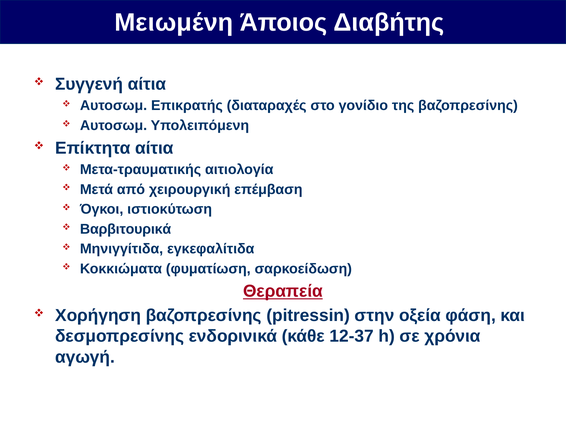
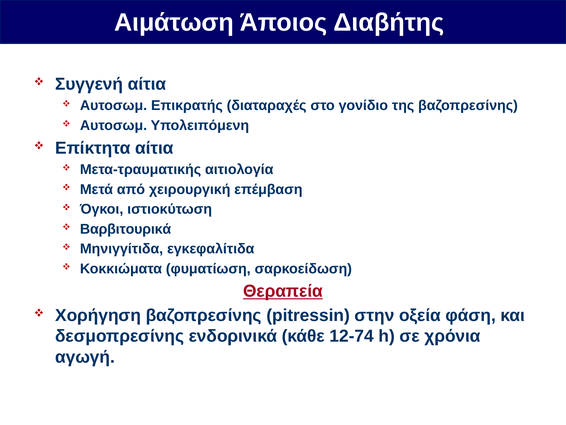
Μειωμένη: Μειωμένη -> Αιμάτωση (174, 22)
12-37: 12-37 -> 12-74 (352, 336)
